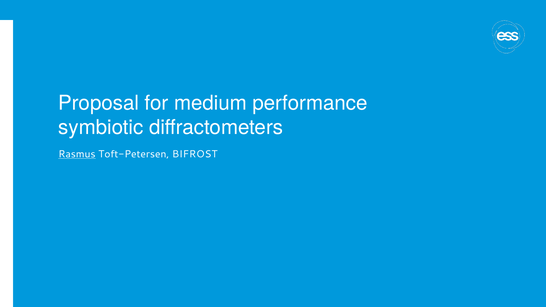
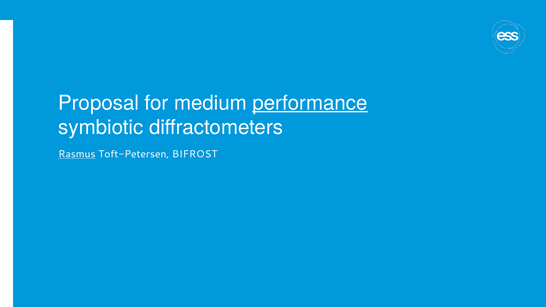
performance underline: none -> present (310, 103)
